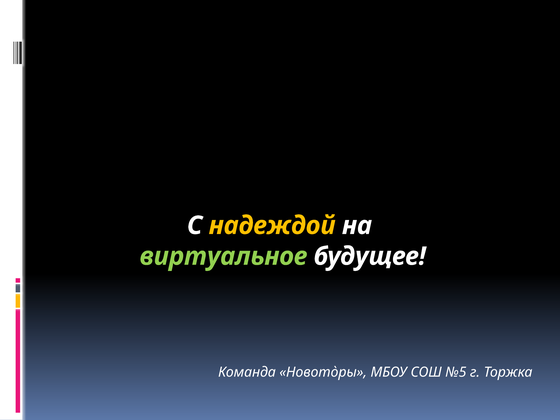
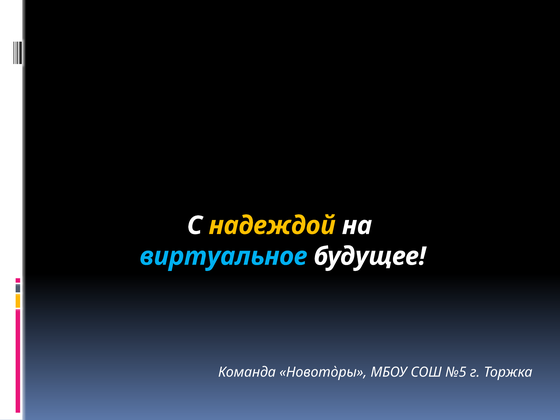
виртуальное colour: light green -> light blue (223, 256)
